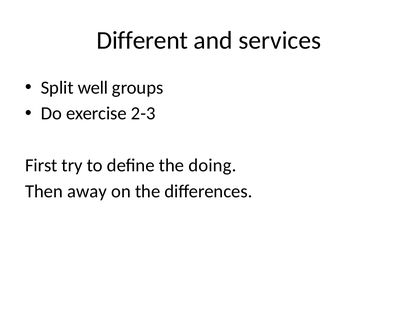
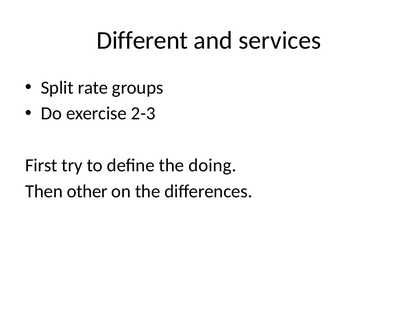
well: well -> rate (93, 88)
away: away -> other (87, 192)
